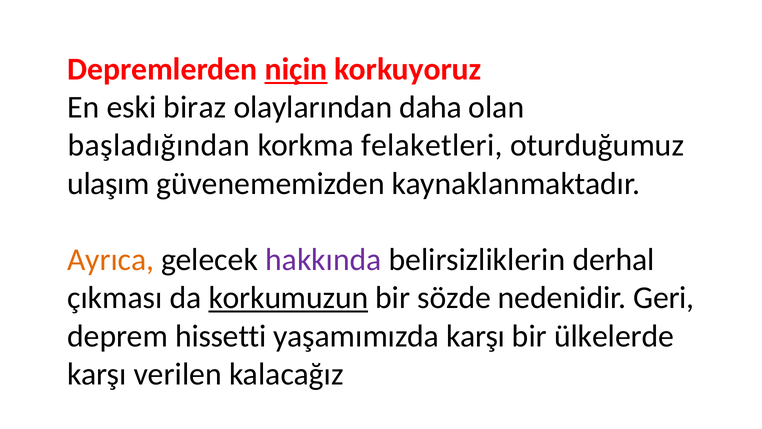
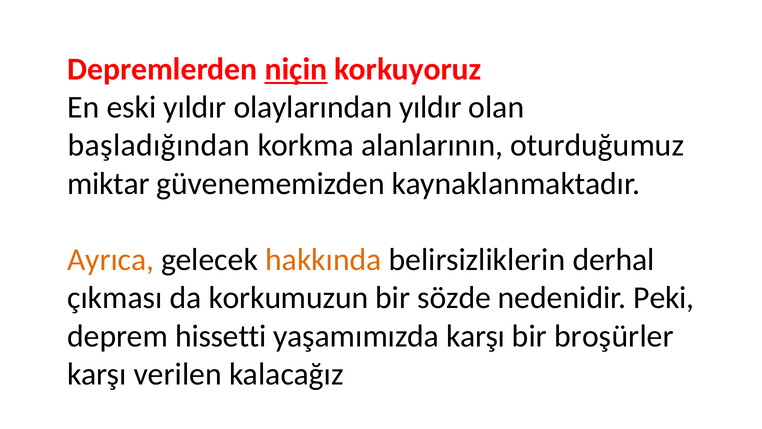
eski biraz: biraz -> yıldır (195, 107)
olaylarından daha: daha -> yıldır (431, 107)
felaketleri: felaketleri -> alanlarının (432, 145)
ulaşım: ulaşım -> miktar (108, 183)
hakkında colour: purple -> orange (323, 260)
korkumuzun underline: present -> none (288, 298)
Geri: Geri -> Peki (664, 298)
ülkelerde: ülkelerde -> broşürler (614, 336)
